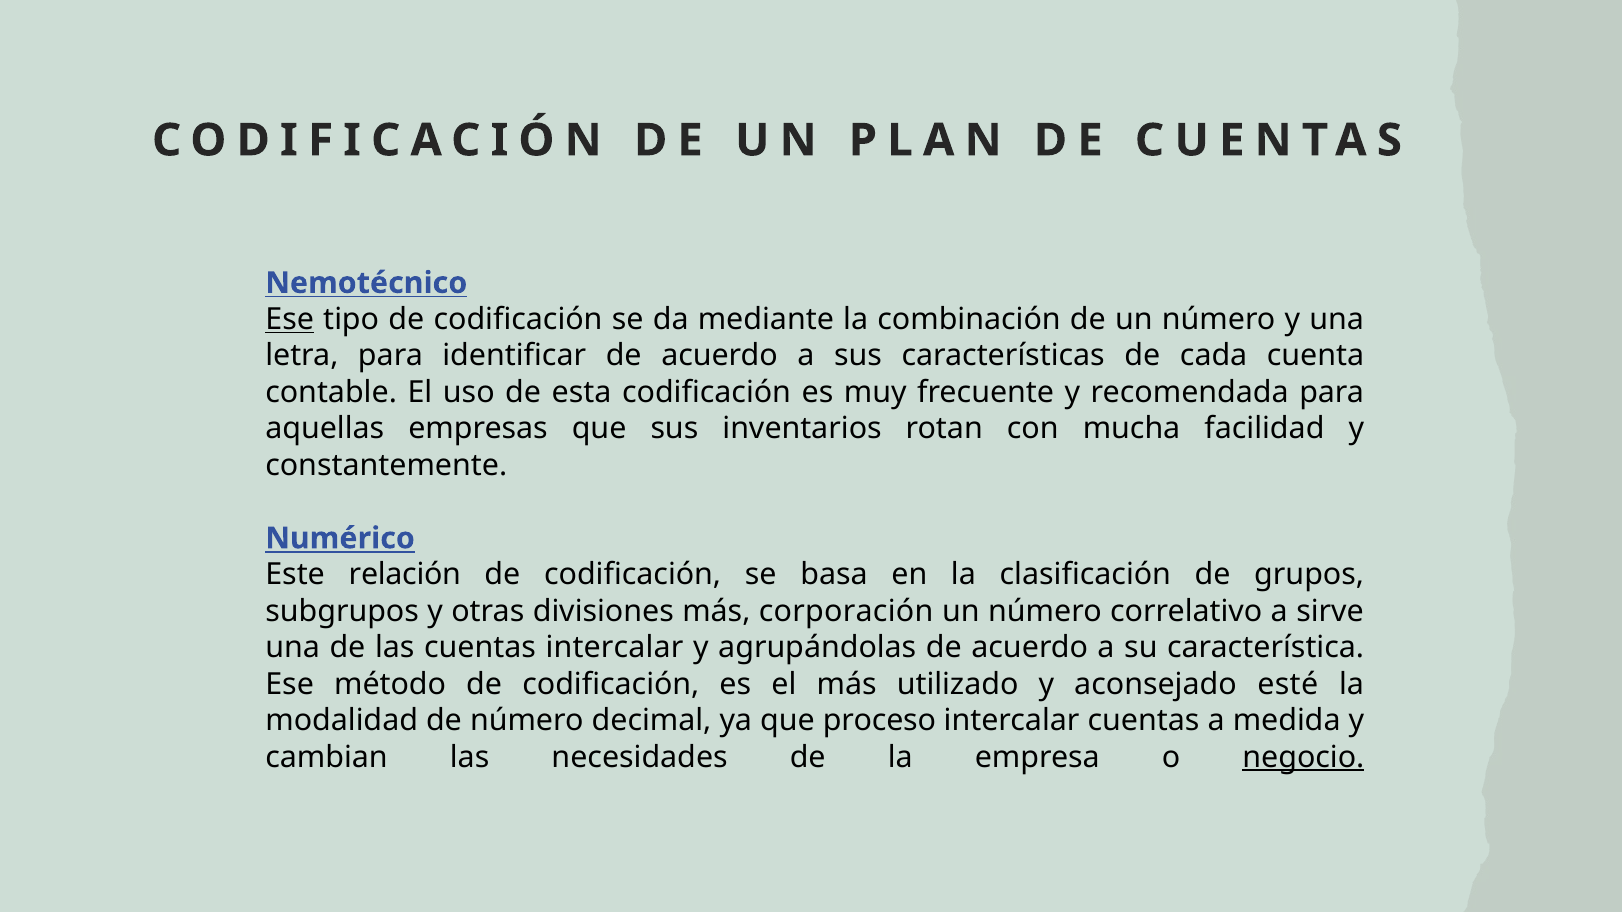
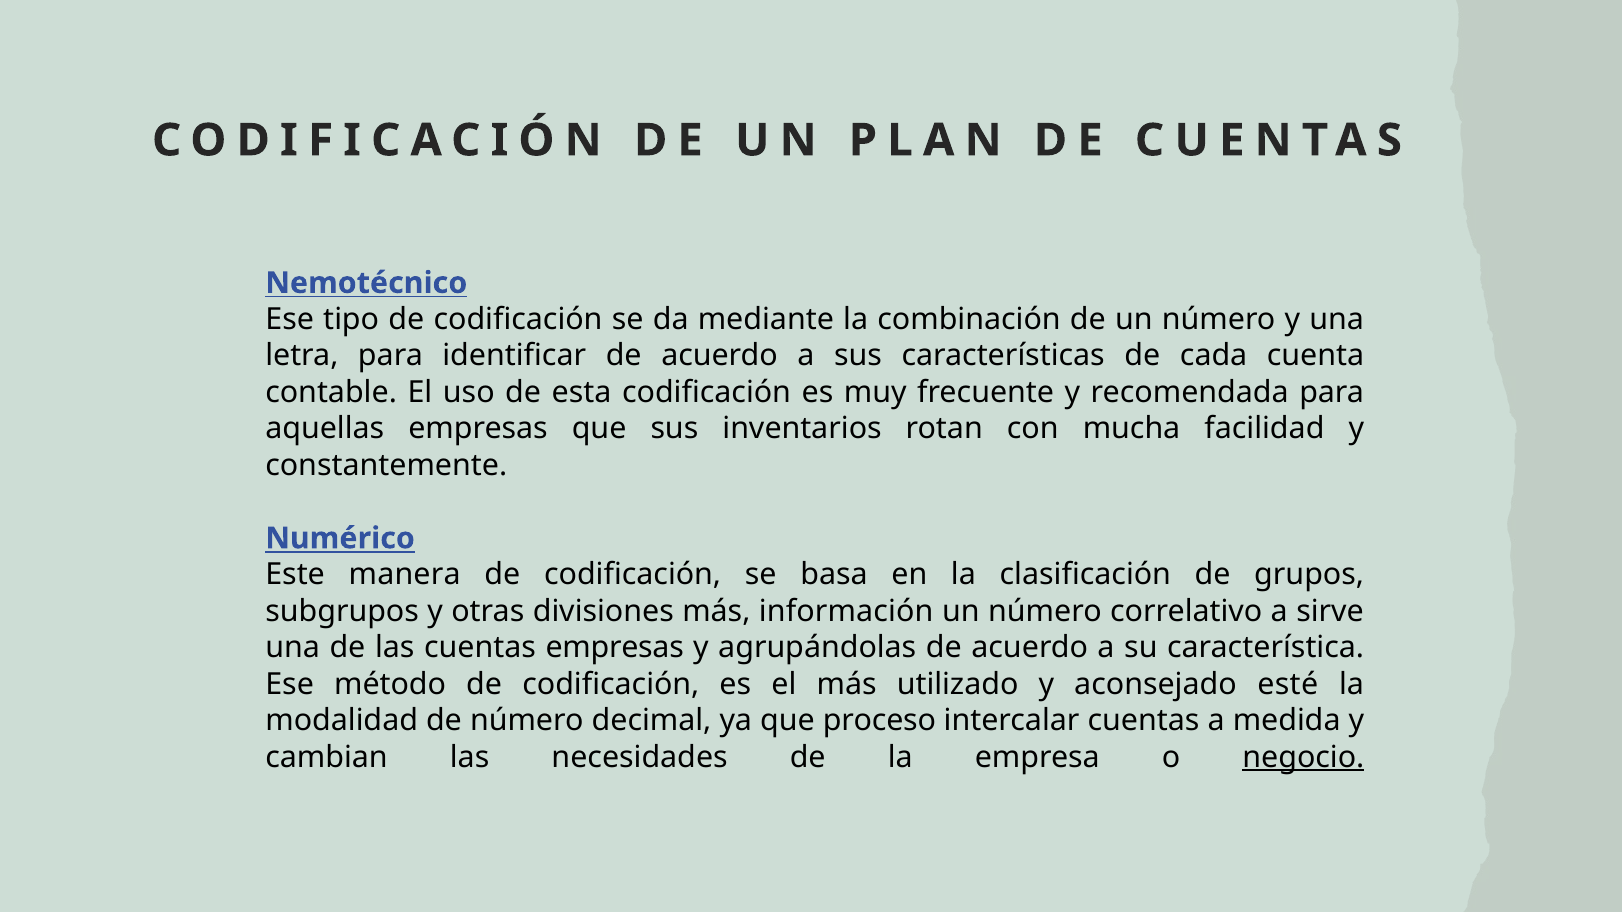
Ese underline: present -> none (290, 320)
relación: relación -> manera (405, 575)
corporación: corporación -> información (846, 612)
cuentas intercalar: intercalar -> empresas (615, 648)
